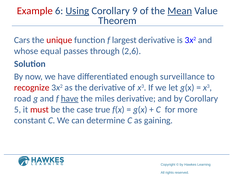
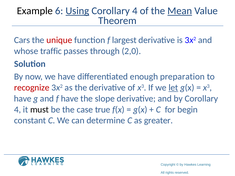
Example colour: red -> black (35, 11)
9: 9 -> 4 (135, 11)
equal: equal -> traffic (51, 51)
2,6: 2,6 -> 2,0 (131, 51)
surveillance: surveillance -> preparation (182, 77)
let underline: none -> present (173, 88)
road: road -> have (23, 99)
have underline: present -> none (70, 99)
miles: miles -> slope (105, 99)
5: 5 -> 4 (18, 110)
must colour: red -> black (40, 110)
more: more -> begin (188, 110)
gaining: gaining -> greater (158, 121)
